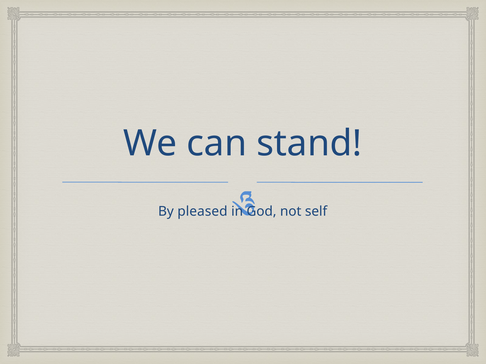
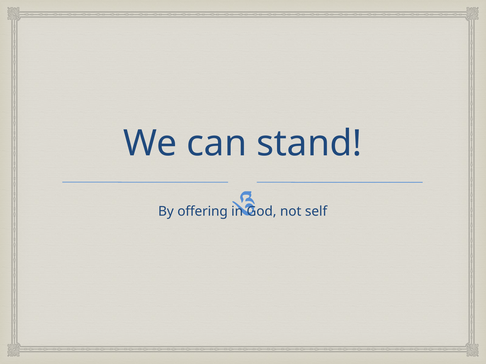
pleased: pleased -> offering (203, 212)
